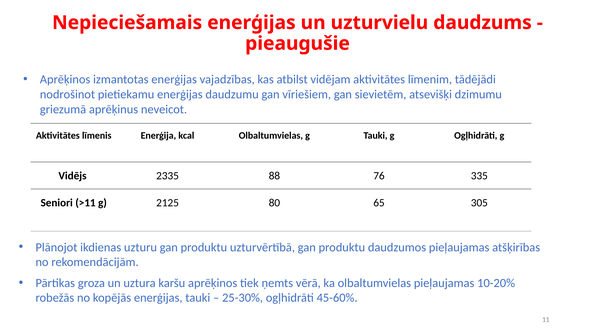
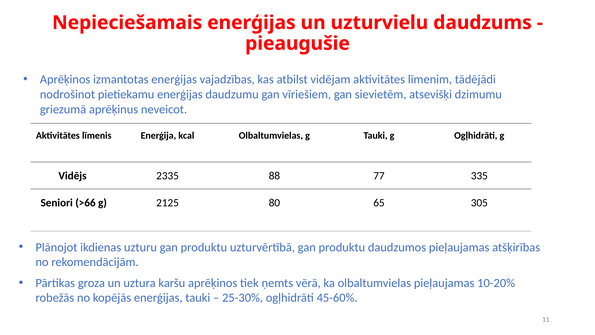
76: 76 -> 77 (379, 176)
>11: >11 -> >66 (85, 203)
